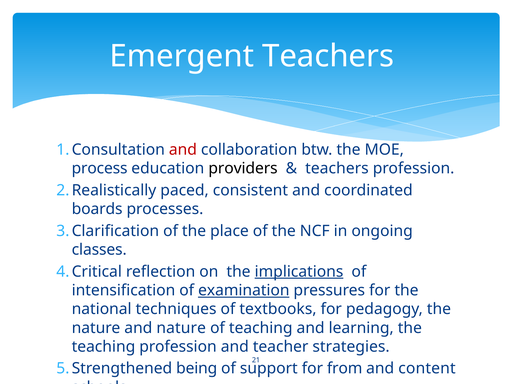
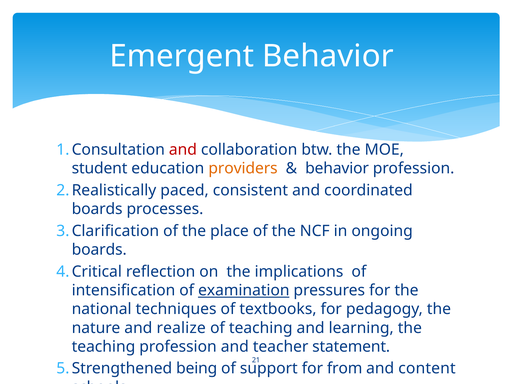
Emergent Teachers: Teachers -> Behavior (328, 56)
process: process -> student (100, 168)
providers colour: black -> orange (243, 168)
teachers: teachers -> behavior (337, 168)
classes: classes -> boards (99, 250)
implications underline: present -> none (299, 272)
and nature: nature -> realize (181, 328)
strategies: strategies -> statement (351, 347)
